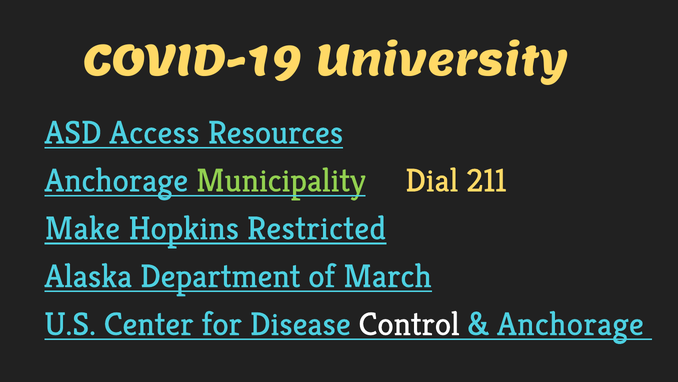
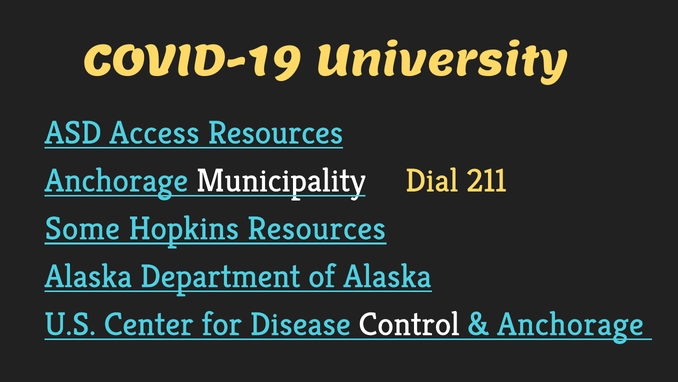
Municipality colour: light green -> white (281, 180)
Make: Make -> Some (82, 228)
Hopkins Restricted: Restricted -> Resources (317, 228)
of March: March -> Alaska (388, 276)
